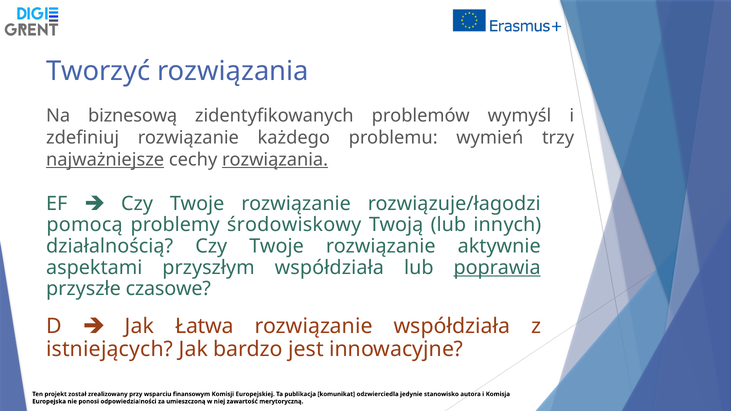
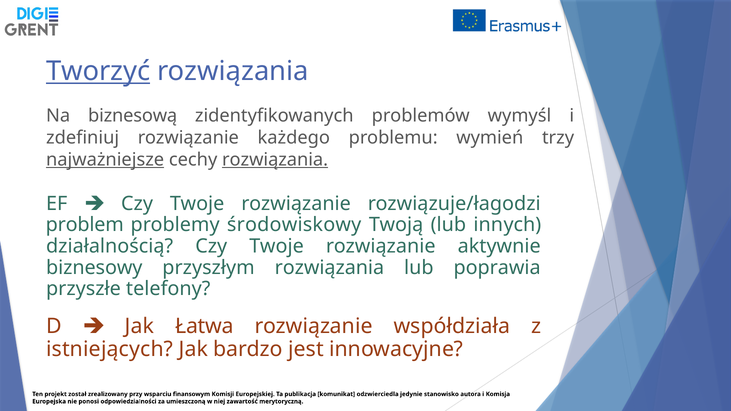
Tworzyć underline: none -> present (98, 71)
pomocą: pomocą -> problem (85, 225)
aspektami: aspektami -> biznesowy (94, 268)
przyszłym współdziała: współdziała -> rozwiązania (329, 268)
poprawia underline: present -> none (497, 268)
czasowe: czasowe -> telefony (168, 289)
